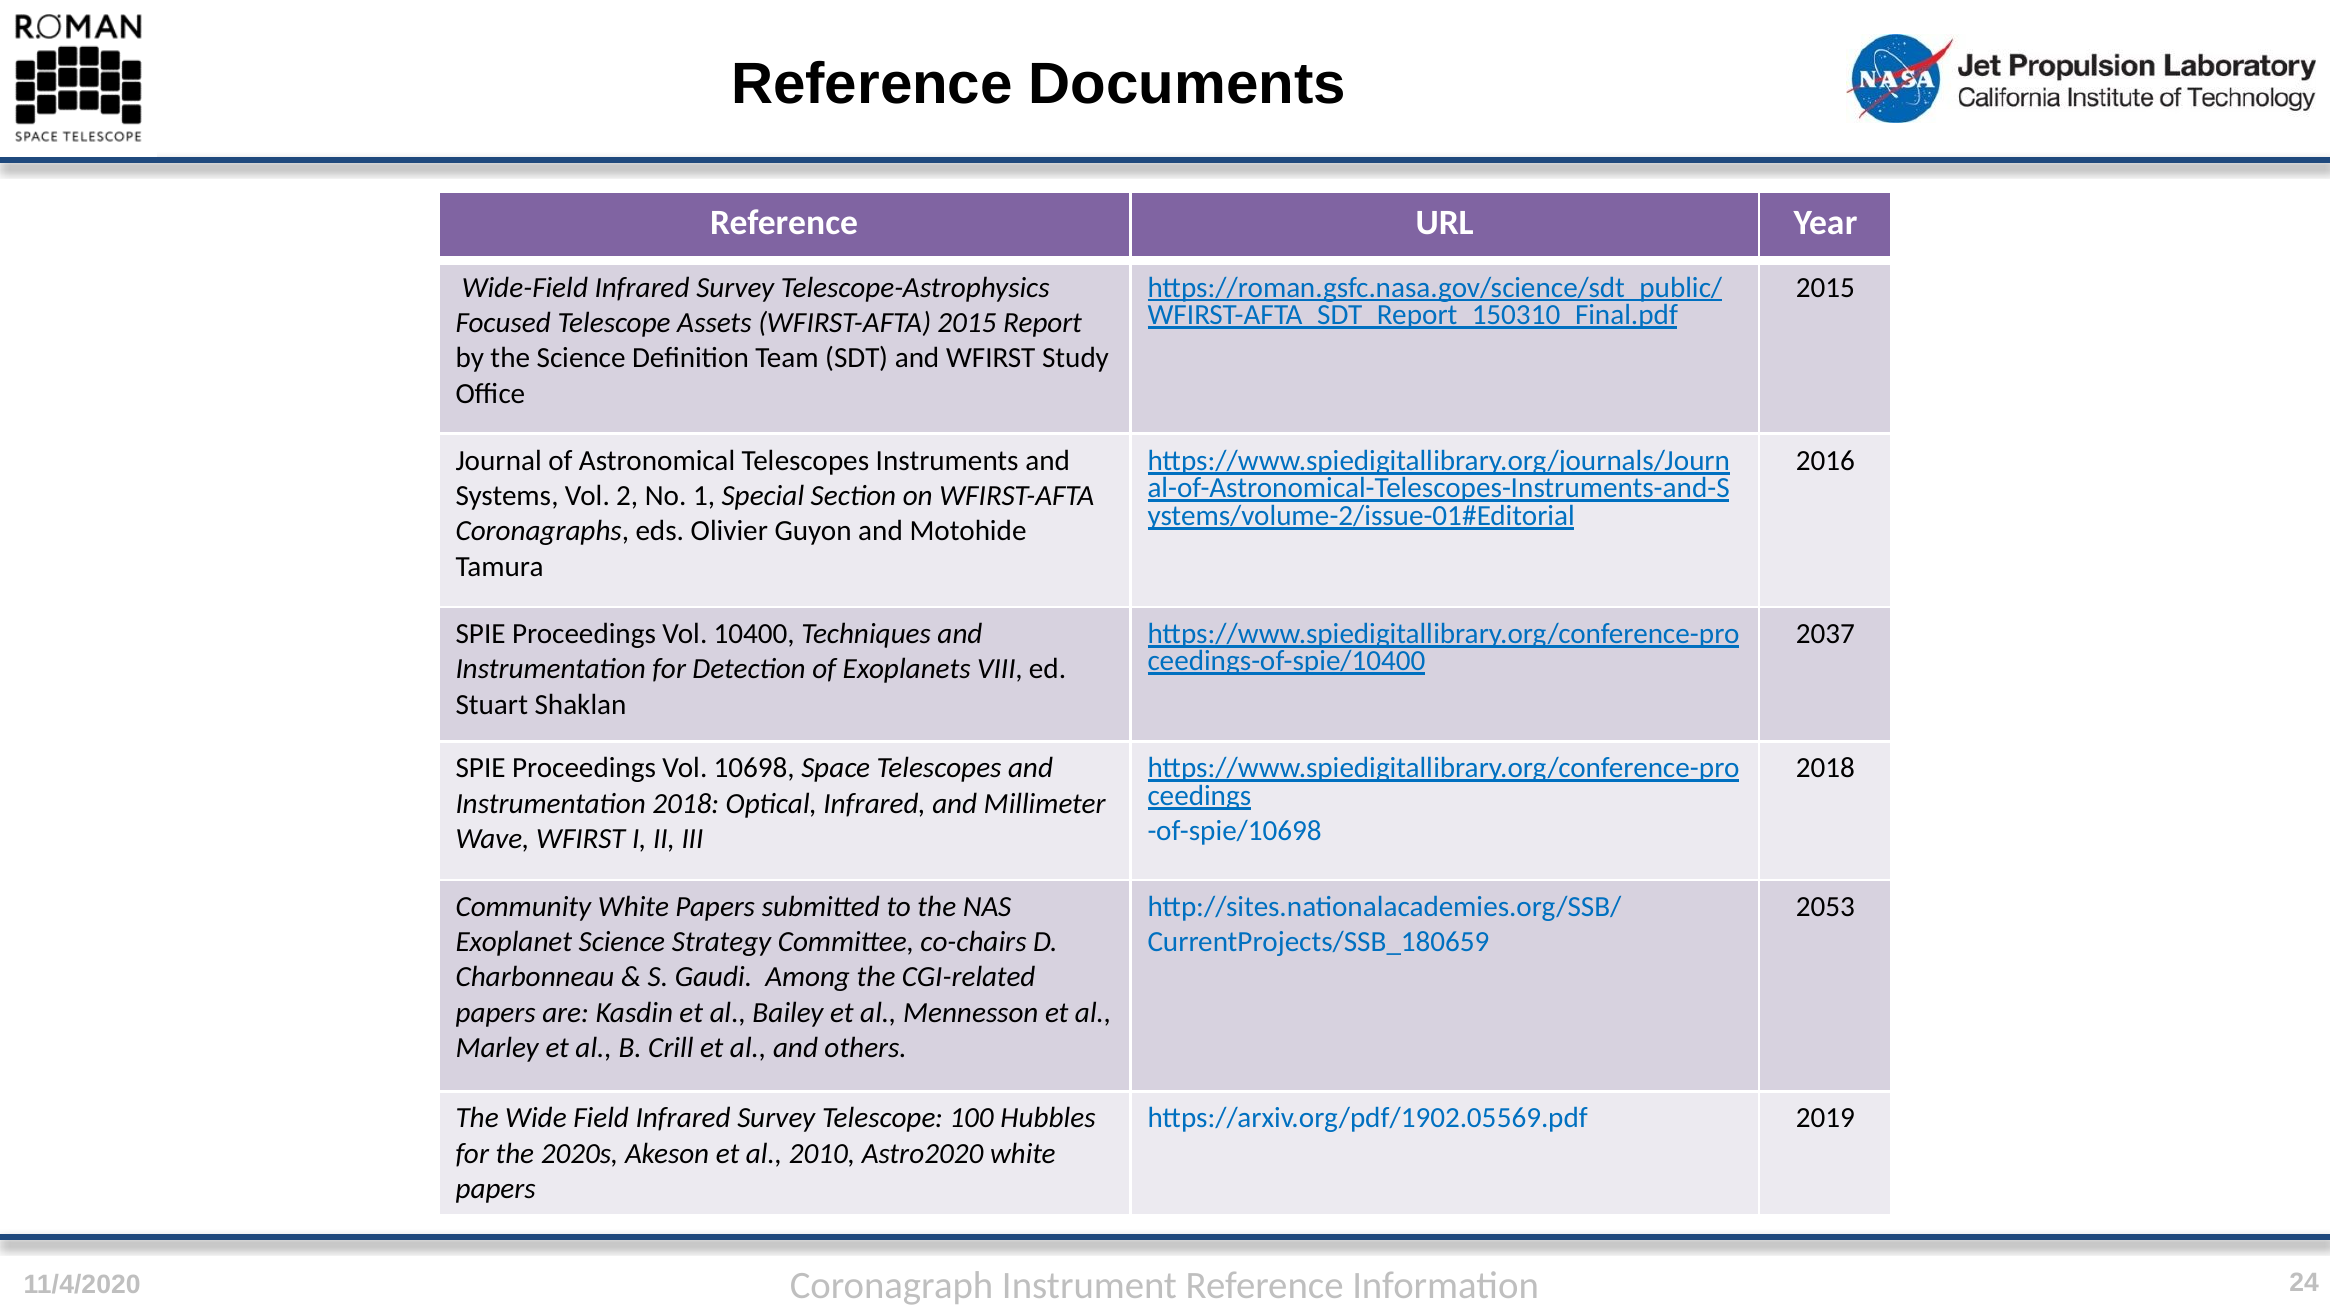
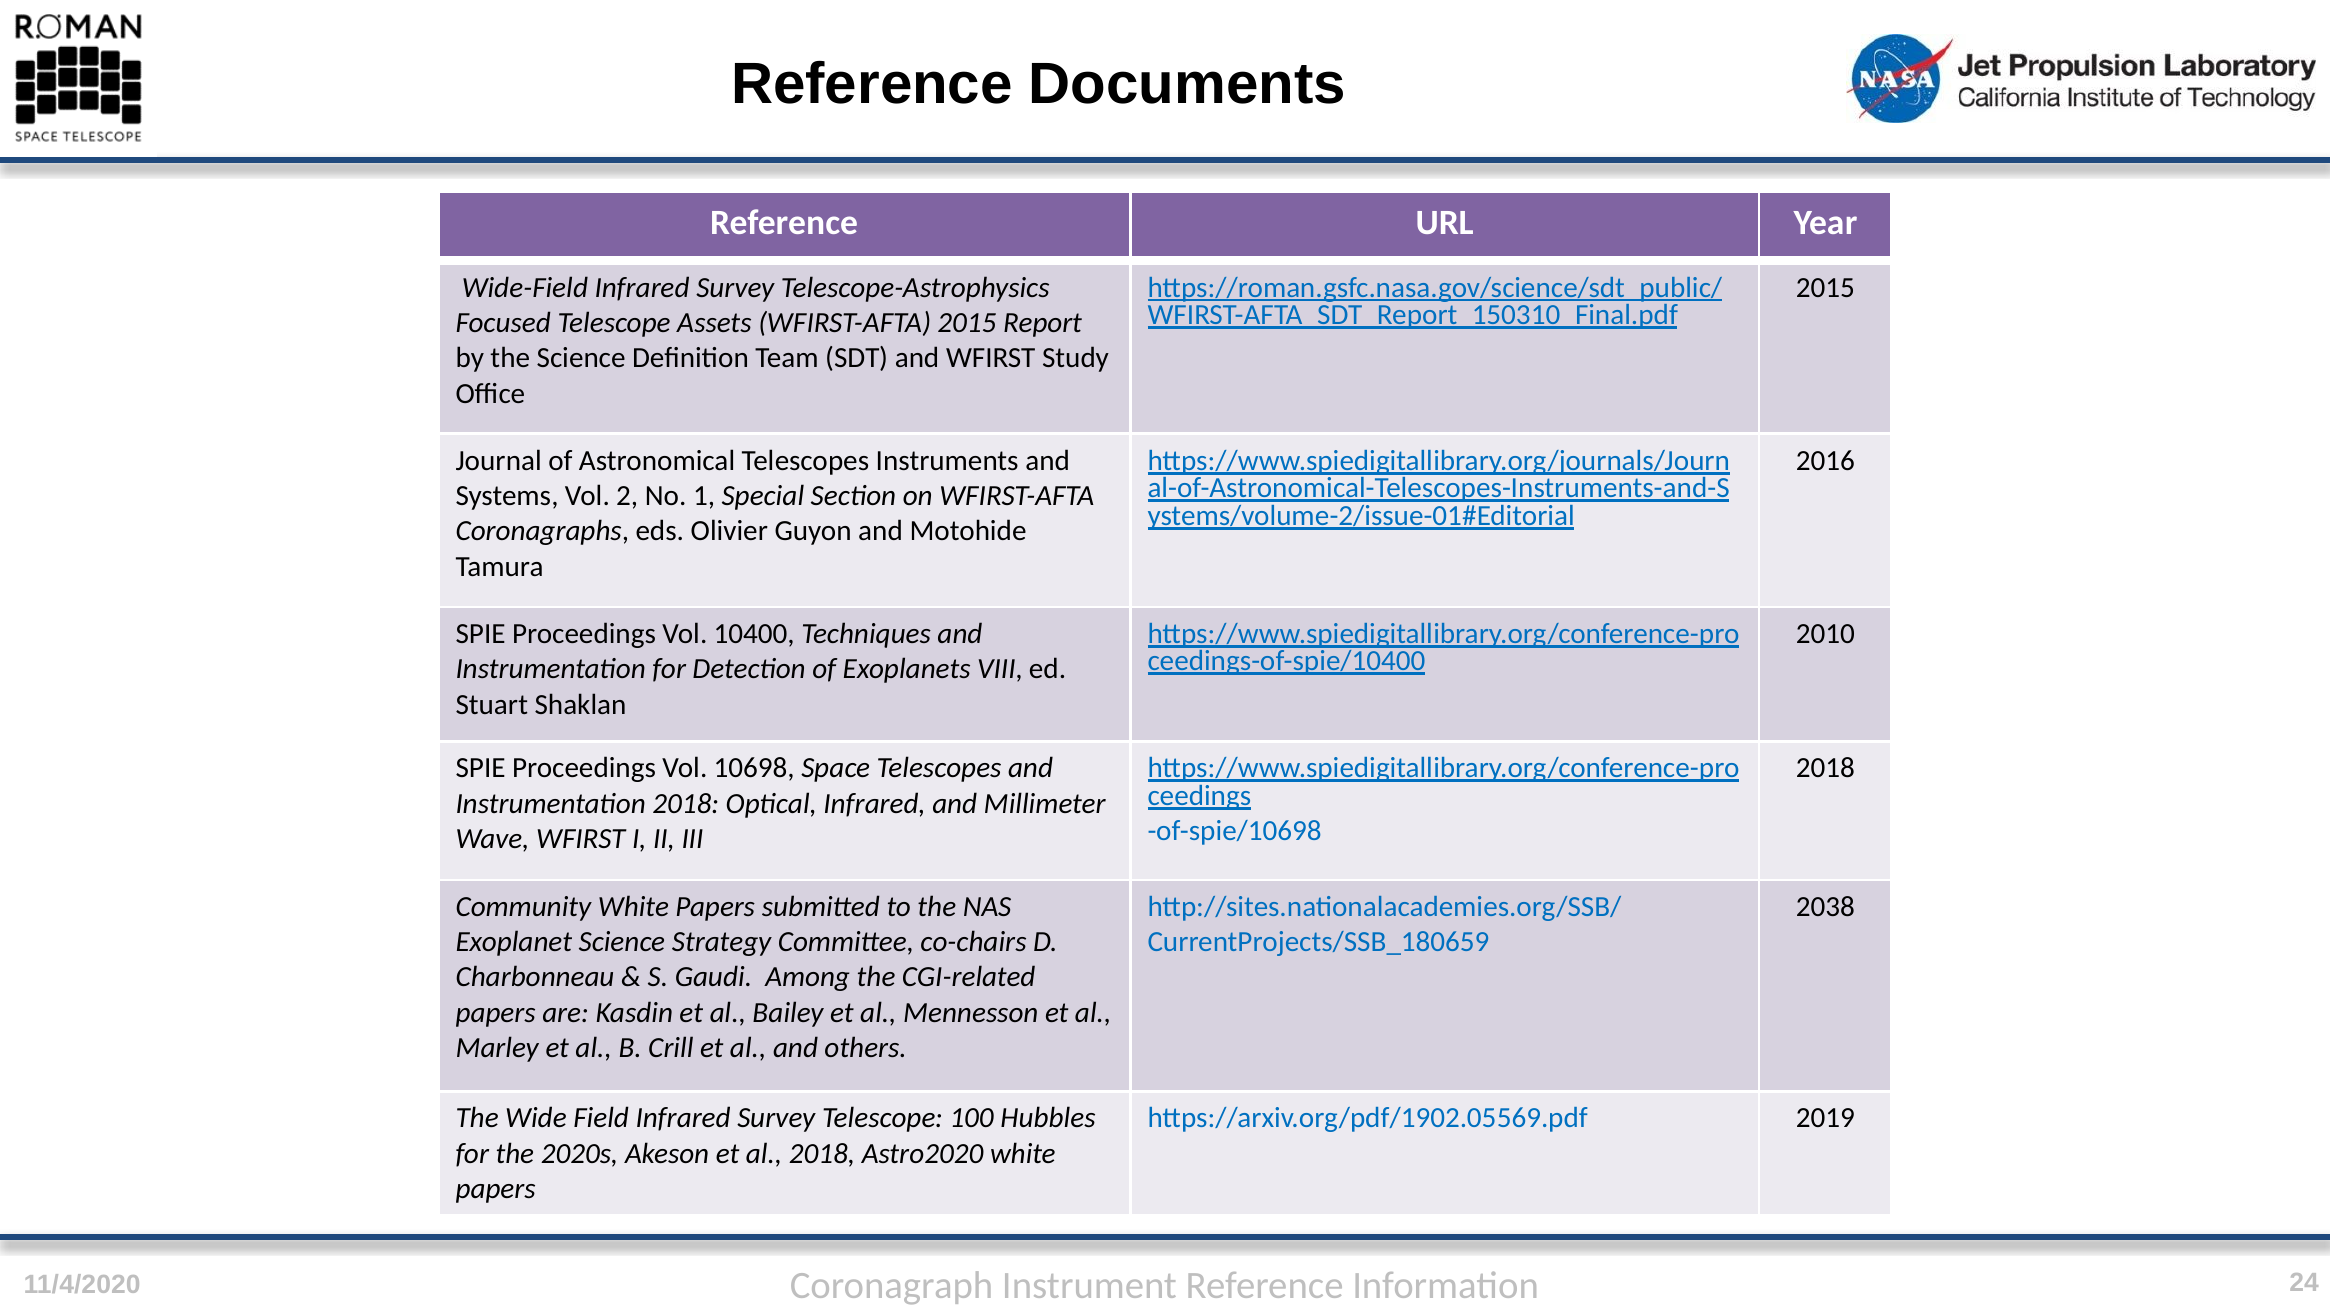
2037: 2037 -> 2010 (1825, 634)
2053: 2053 -> 2038 (1825, 907)
al 2010: 2010 -> 2018 (822, 1154)
